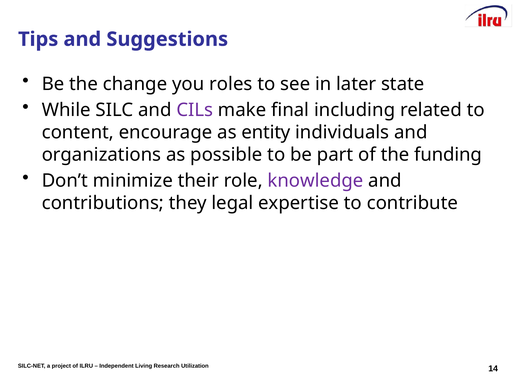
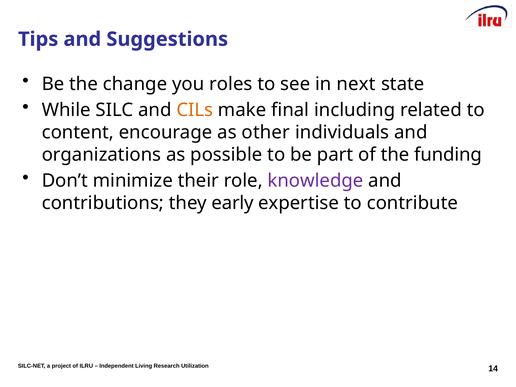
later: later -> next (356, 84)
CILs colour: purple -> orange (195, 110)
entity: entity -> other (266, 132)
legal: legal -> early (233, 203)
